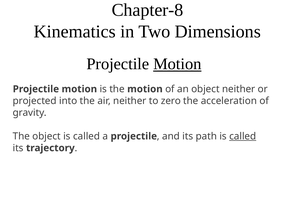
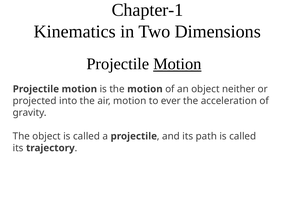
Chapter-8: Chapter-8 -> Chapter-1 (147, 10)
air neither: neither -> motion (130, 101)
zero: zero -> ever (171, 101)
called underline: present -> none (243, 136)
